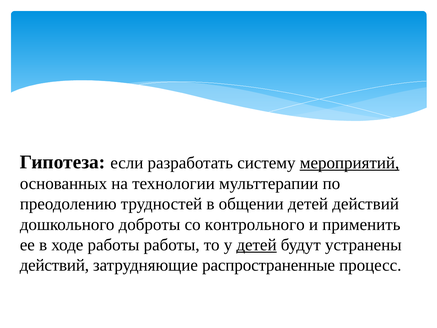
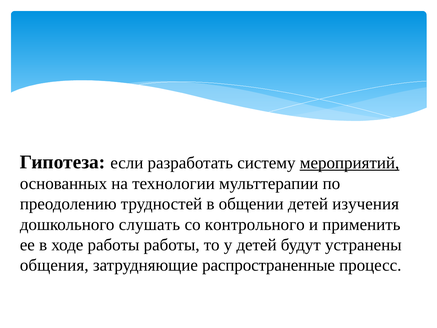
детей действий: действий -> изучения (366, 204)
доброты: доброты -> слушать (149, 224)
детей underline: present -> none (257, 245)
действий: действий -> общения (54, 265)
